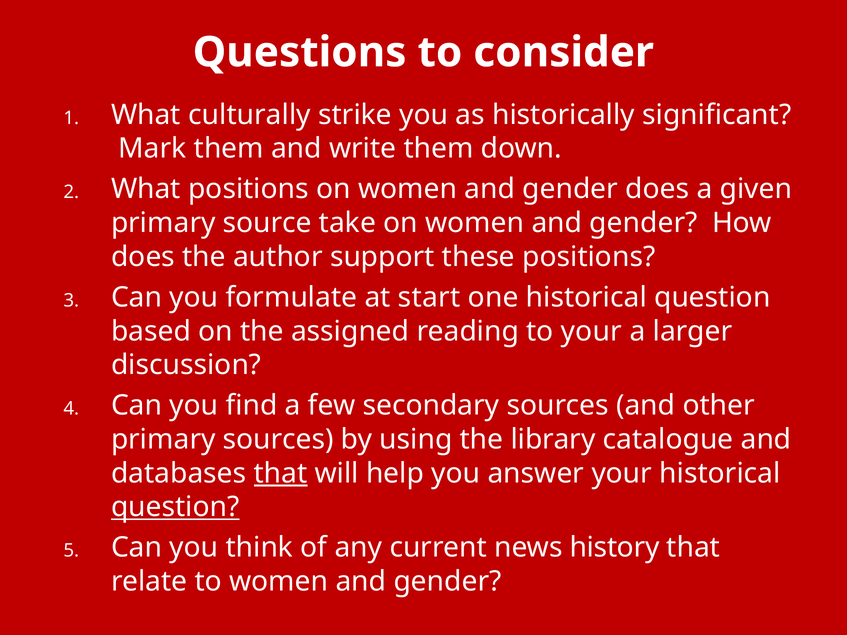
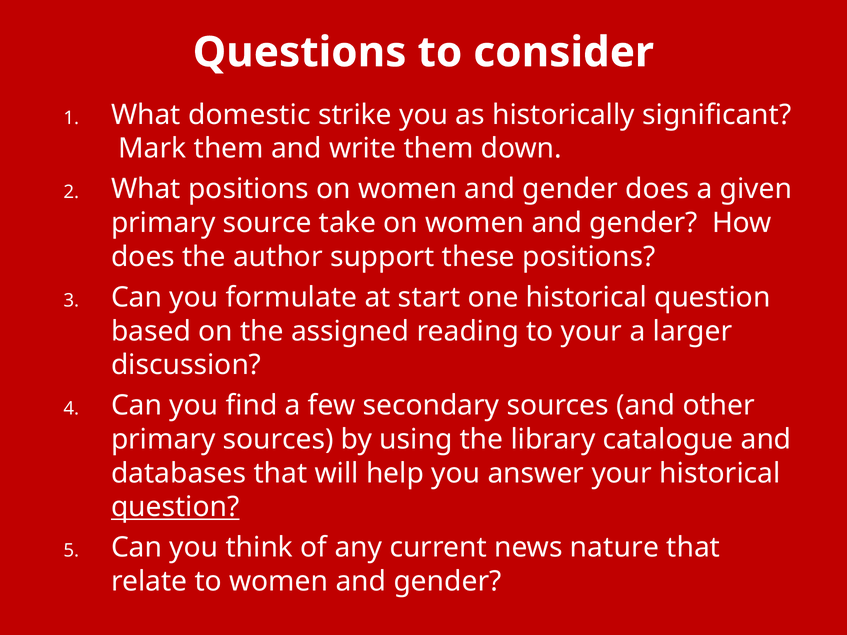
culturally: culturally -> domestic (249, 115)
that underline: present -> none (281, 473)
history: history -> nature (614, 548)
